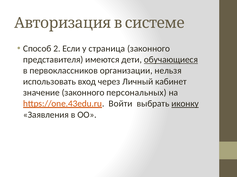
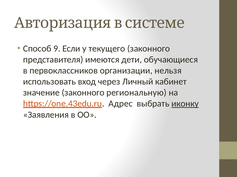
2: 2 -> 9 (57, 49)
страница: страница -> текущего (107, 49)
обучающиеся underline: present -> none (171, 60)
персональных: персональных -> региональную (136, 93)
Войти: Войти -> Адрес (121, 104)
